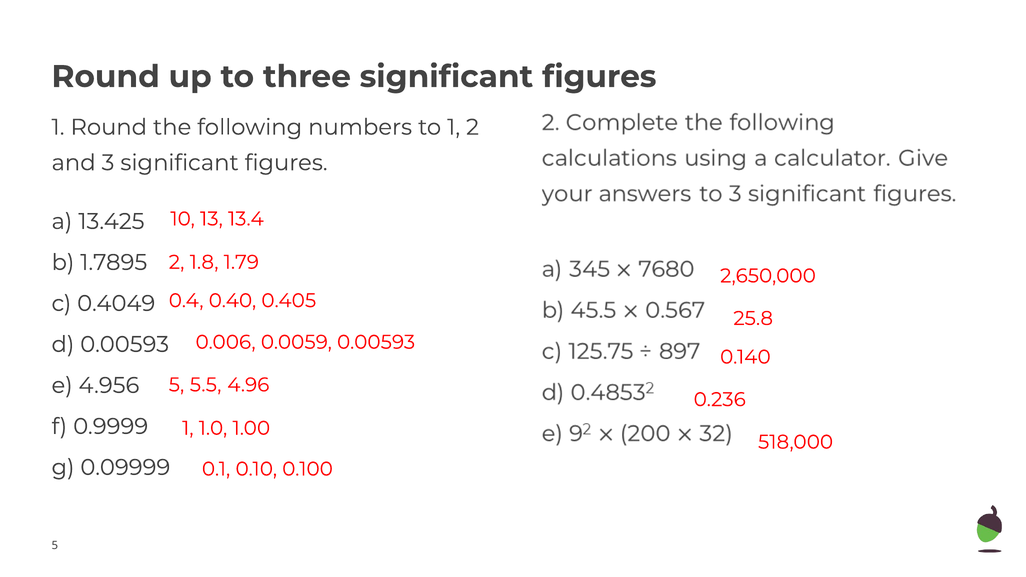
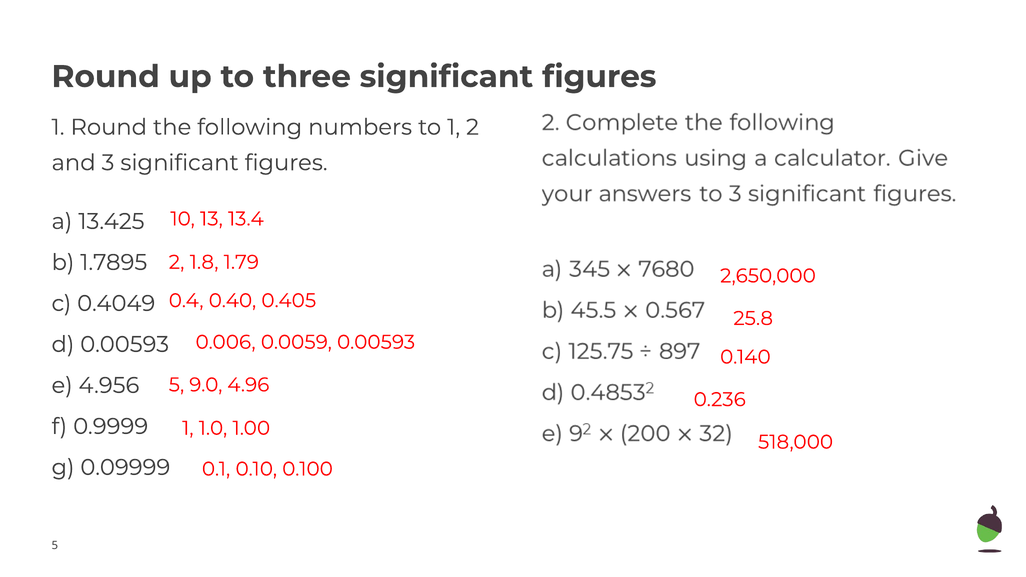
5.5: 5.5 -> 9.0 (206, 385)
